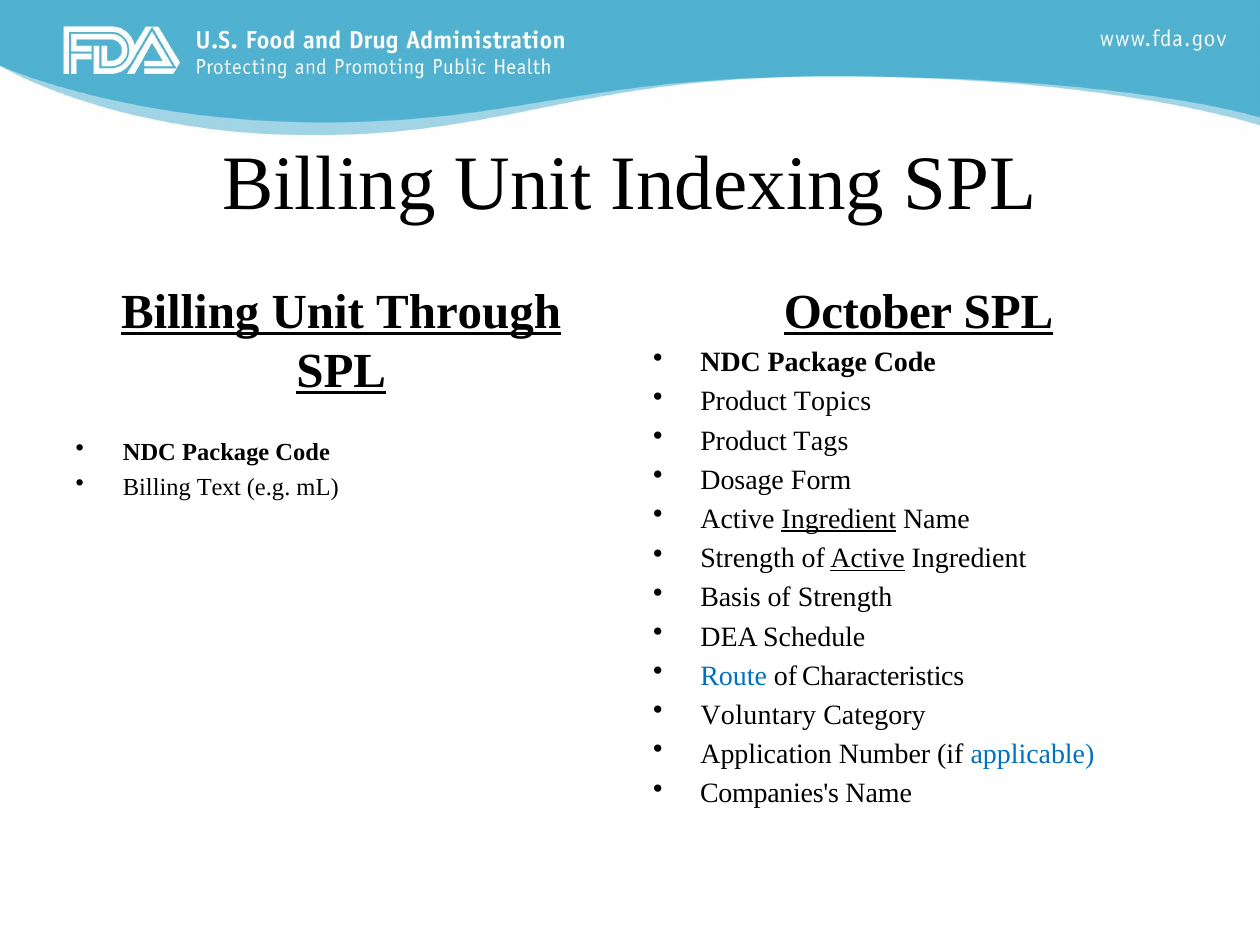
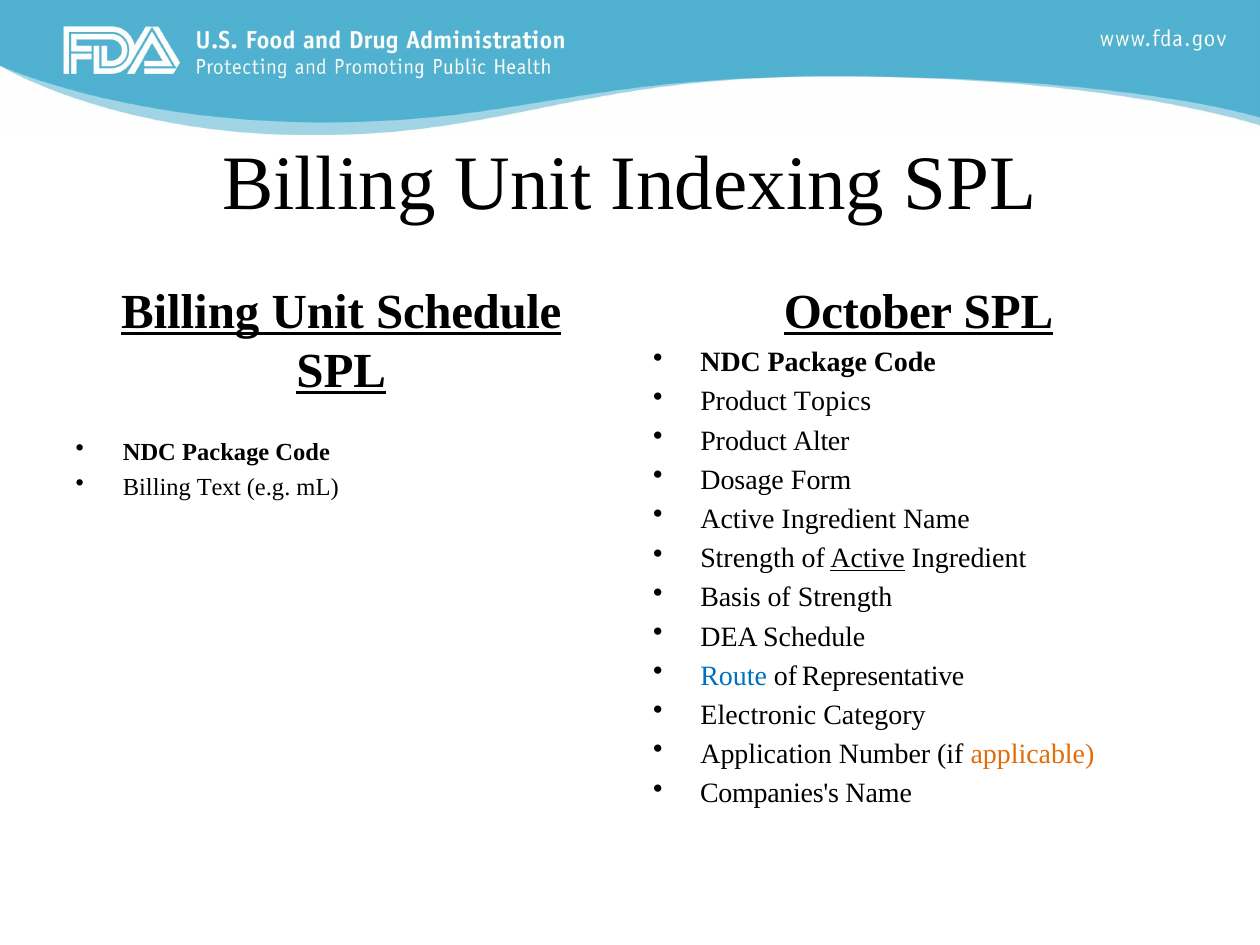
Unit Through: Through -> Schedule (469, 312)
Tags: Tags -> Alter (821, 441)
Ingredient underline: present -> none (839, 519)
Characteristics: Characteristics -> Representative (883, 676)
Voluntary: Voluntary -> Electronic (758, 715)
applicable colour: blue -> orange (1032, 754)
